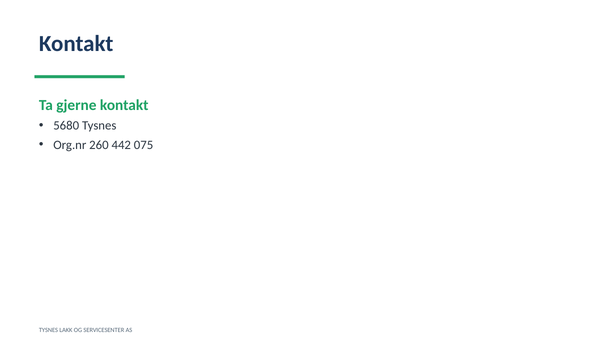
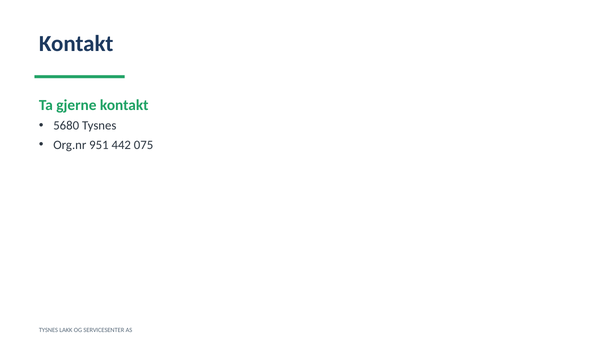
260: 260 -> 951 (99, 145)
